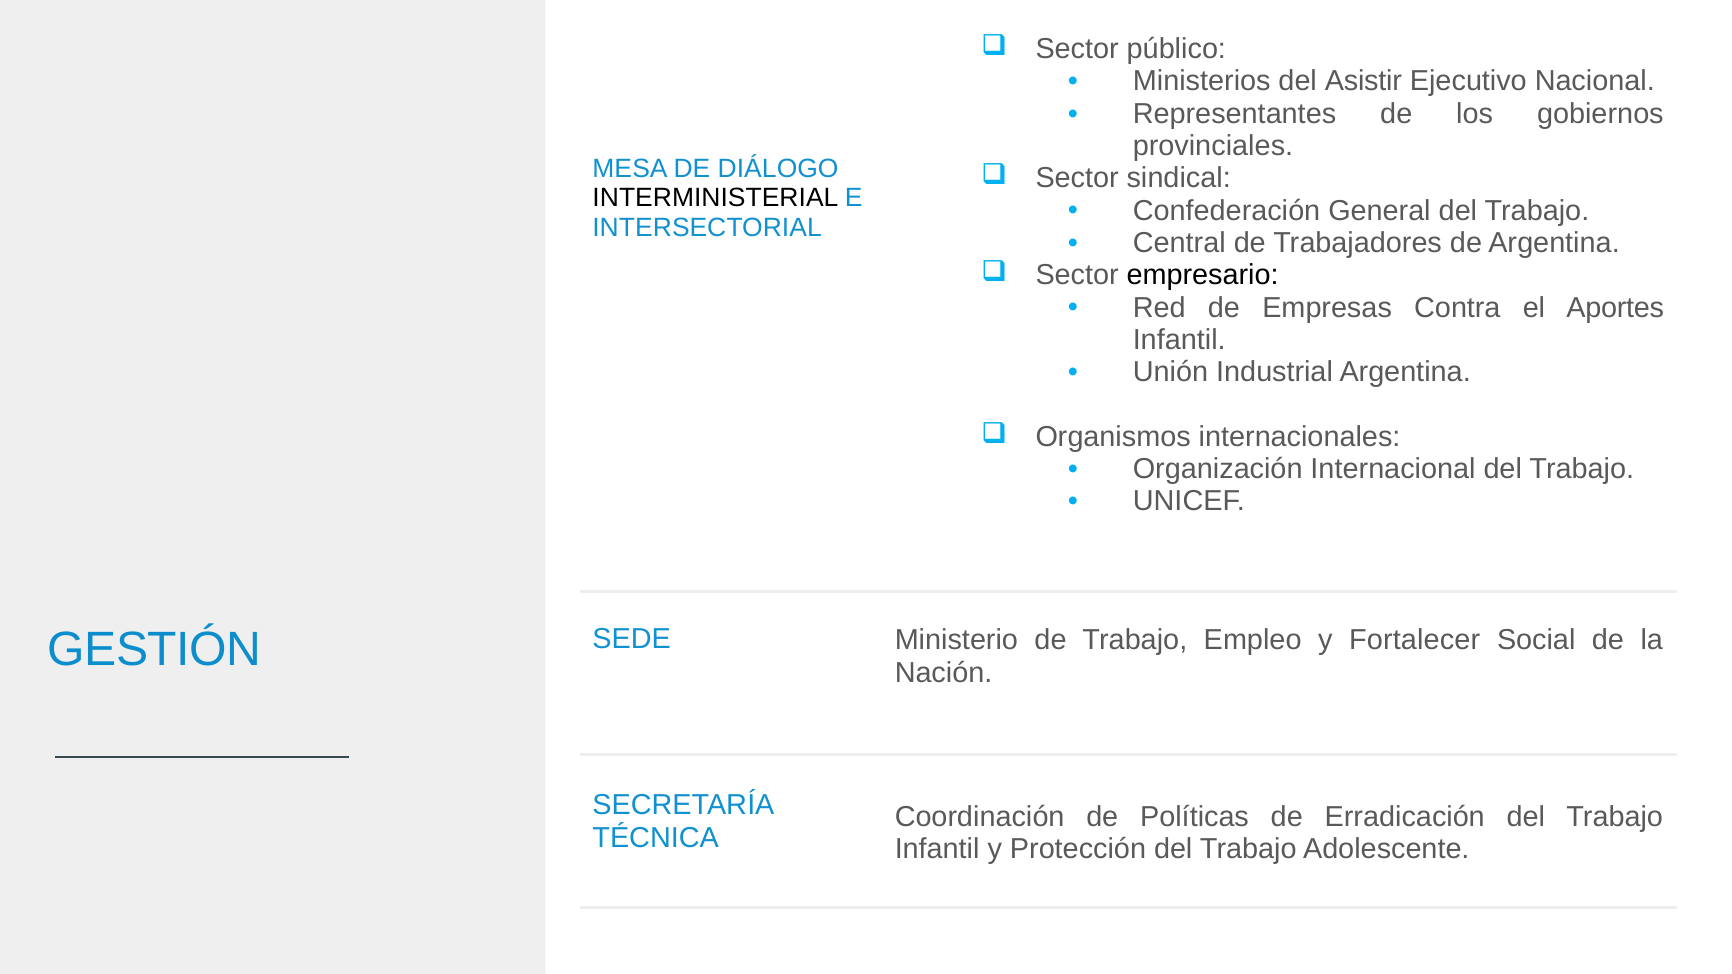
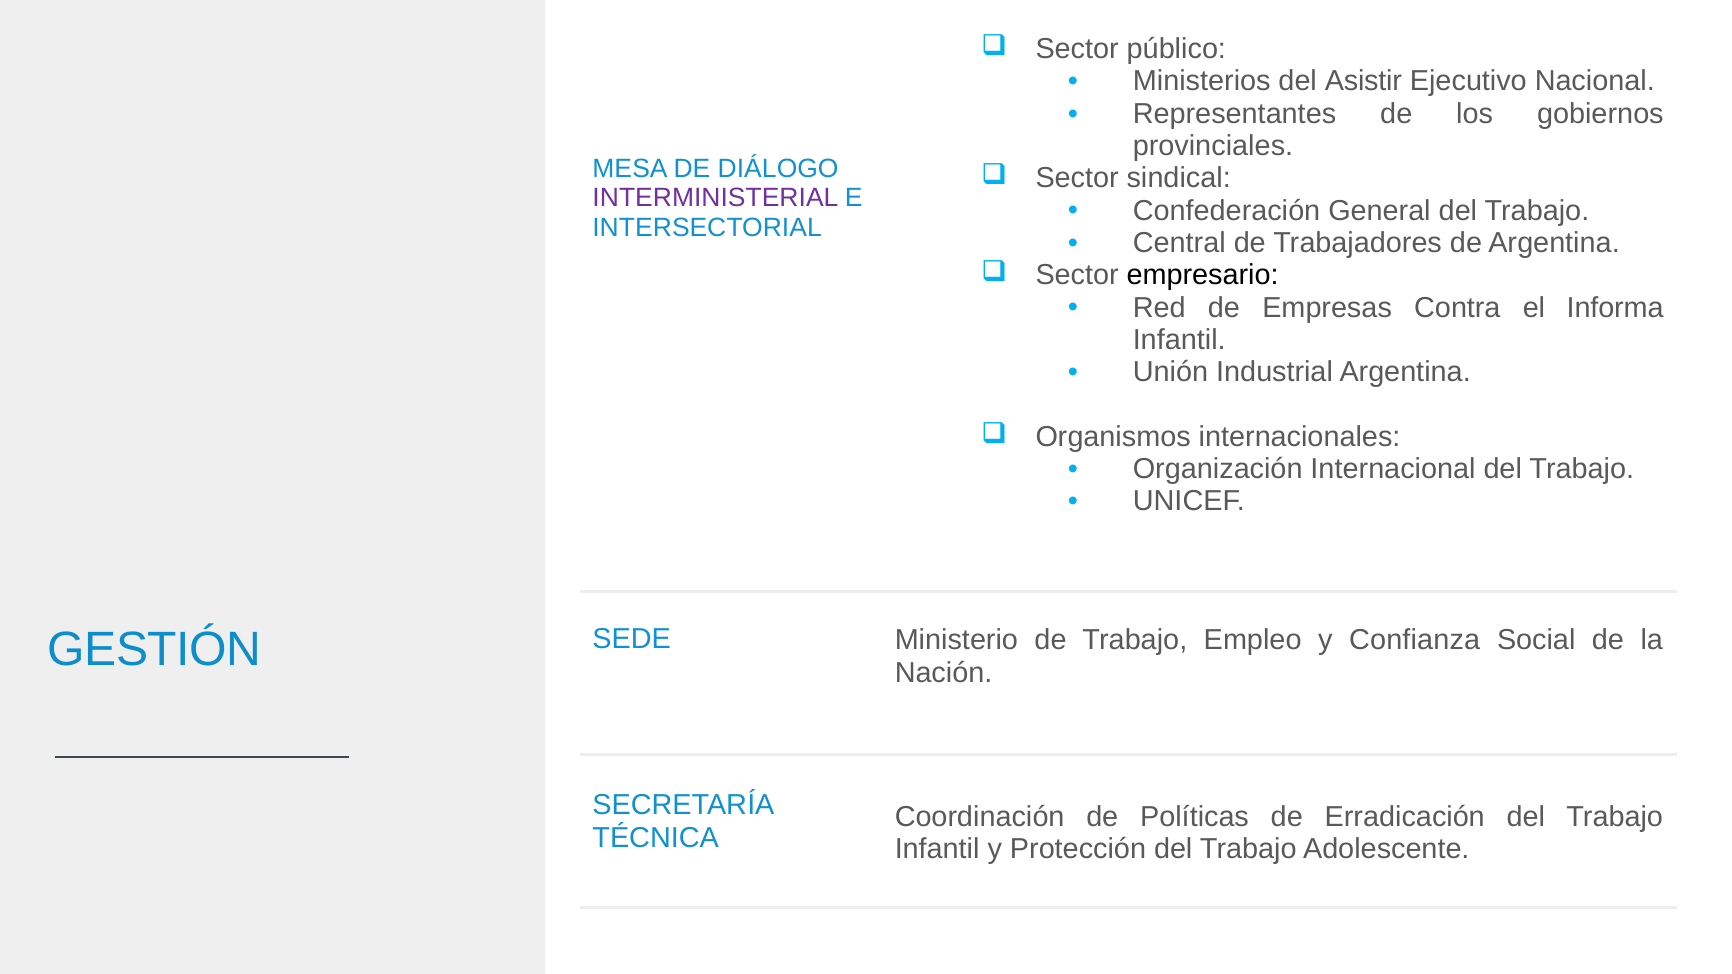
INTERMINISTERIAL colour: black -> purple (715, 198)
Aportes: Aportes -> Informa (1615, 308)
Fortalecer: Fortalecer -> Confianza (1415, 640)
